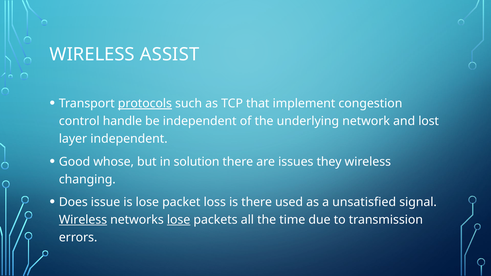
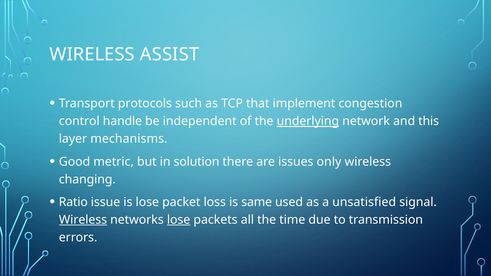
protocols underline: present -> none (145, 104)
underlying underline: none -> present (308, 121)
lost: lost -> this (429, 121)
layer independent: independent -> mechanisms (129, 139)
whose: whose -> metric (114, 162)
they: they -> only (329, 162)
Does: Does -> Ratio (73, 202)
is there: there -> same (257, 202)
